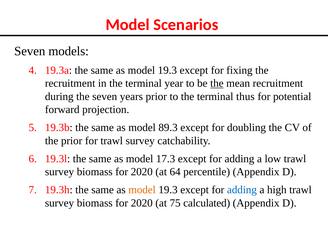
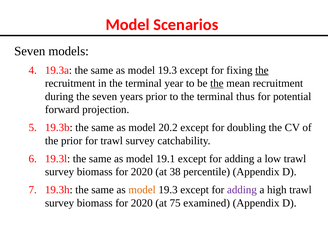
the underline: none -> present (262, 70)
89.3: 89.3 -> 20.2 (168, 128)
17.3: 17.3 -> 19.1 (166, 159)
64: 64 -> 38 (175, 172)
adding colour: blue -> purple (242, 190)
calculated: calculated -> examined (207, 203)
